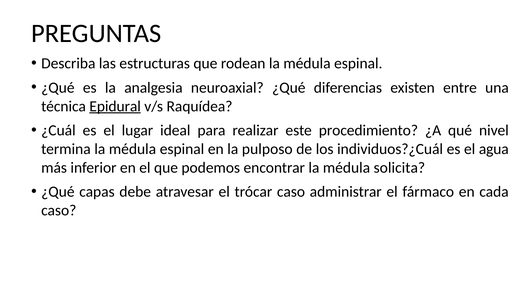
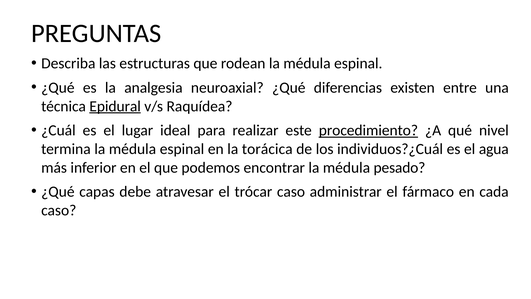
procedimiento underline: none -> present (368, 130)
pulposo: pulposo -> torácica (267, 149)
solicita: solicita -> pesado (399, 167)
